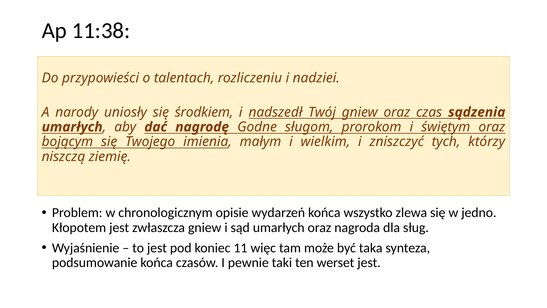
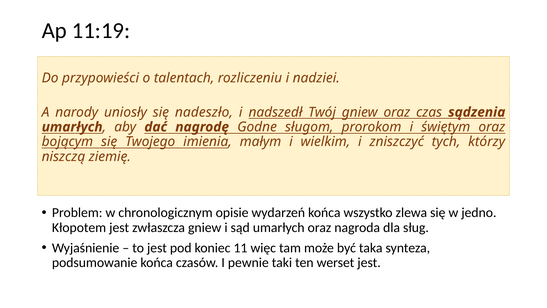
11:38: 11:38 -> 11:19 (101, 31)
środkiem: środkiem -> nadeszło (204, 112)
